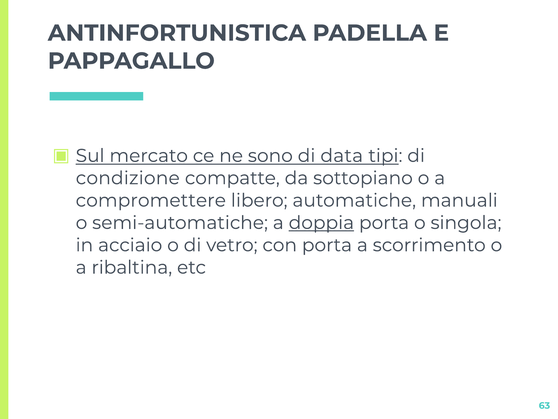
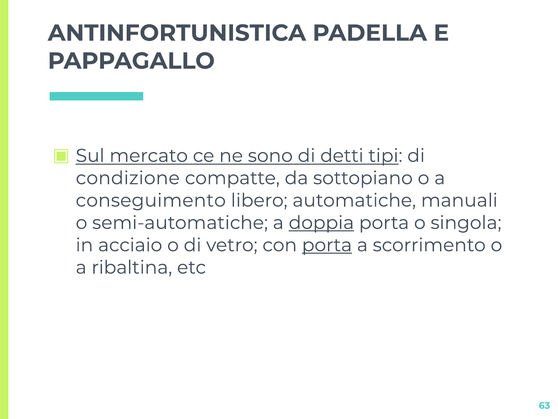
data: data -> detti (342, 156)
compromettere: compromettere -> conseguimento (151, 200)
porta underline: none -> present (327, 245)
